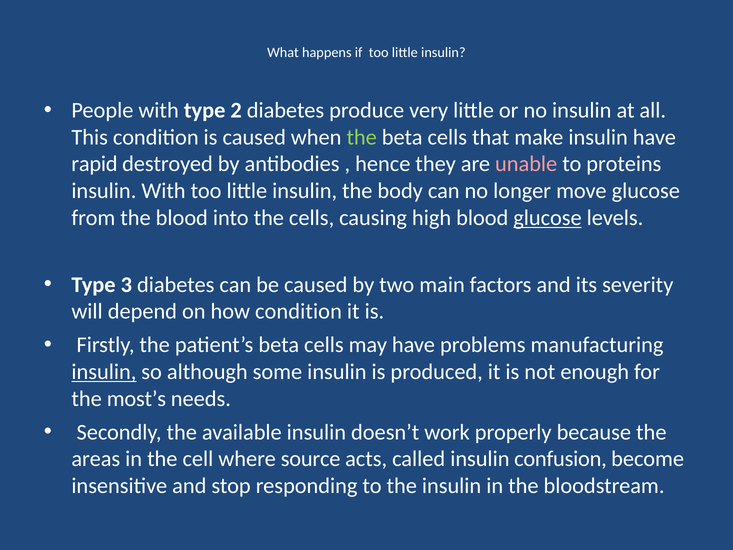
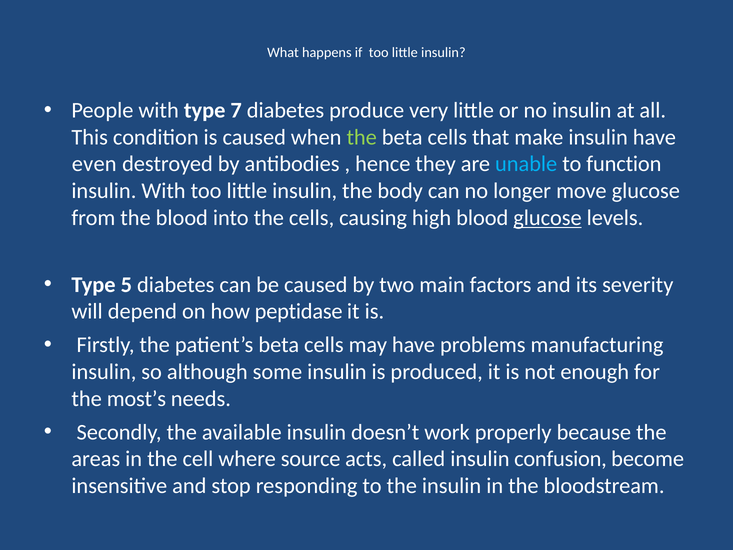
2: 2 -> 7 (236, 110)
rapid: rapid -> even (94, 164)
unable colour: pink -> light blue (526, 164)
proteins: proteins -> function (624, 164)
3: 3 -> 5 (126, 285)
how condition: condition -> peptidase (299, 311)
insulin underline: present -> none (104, 372)
